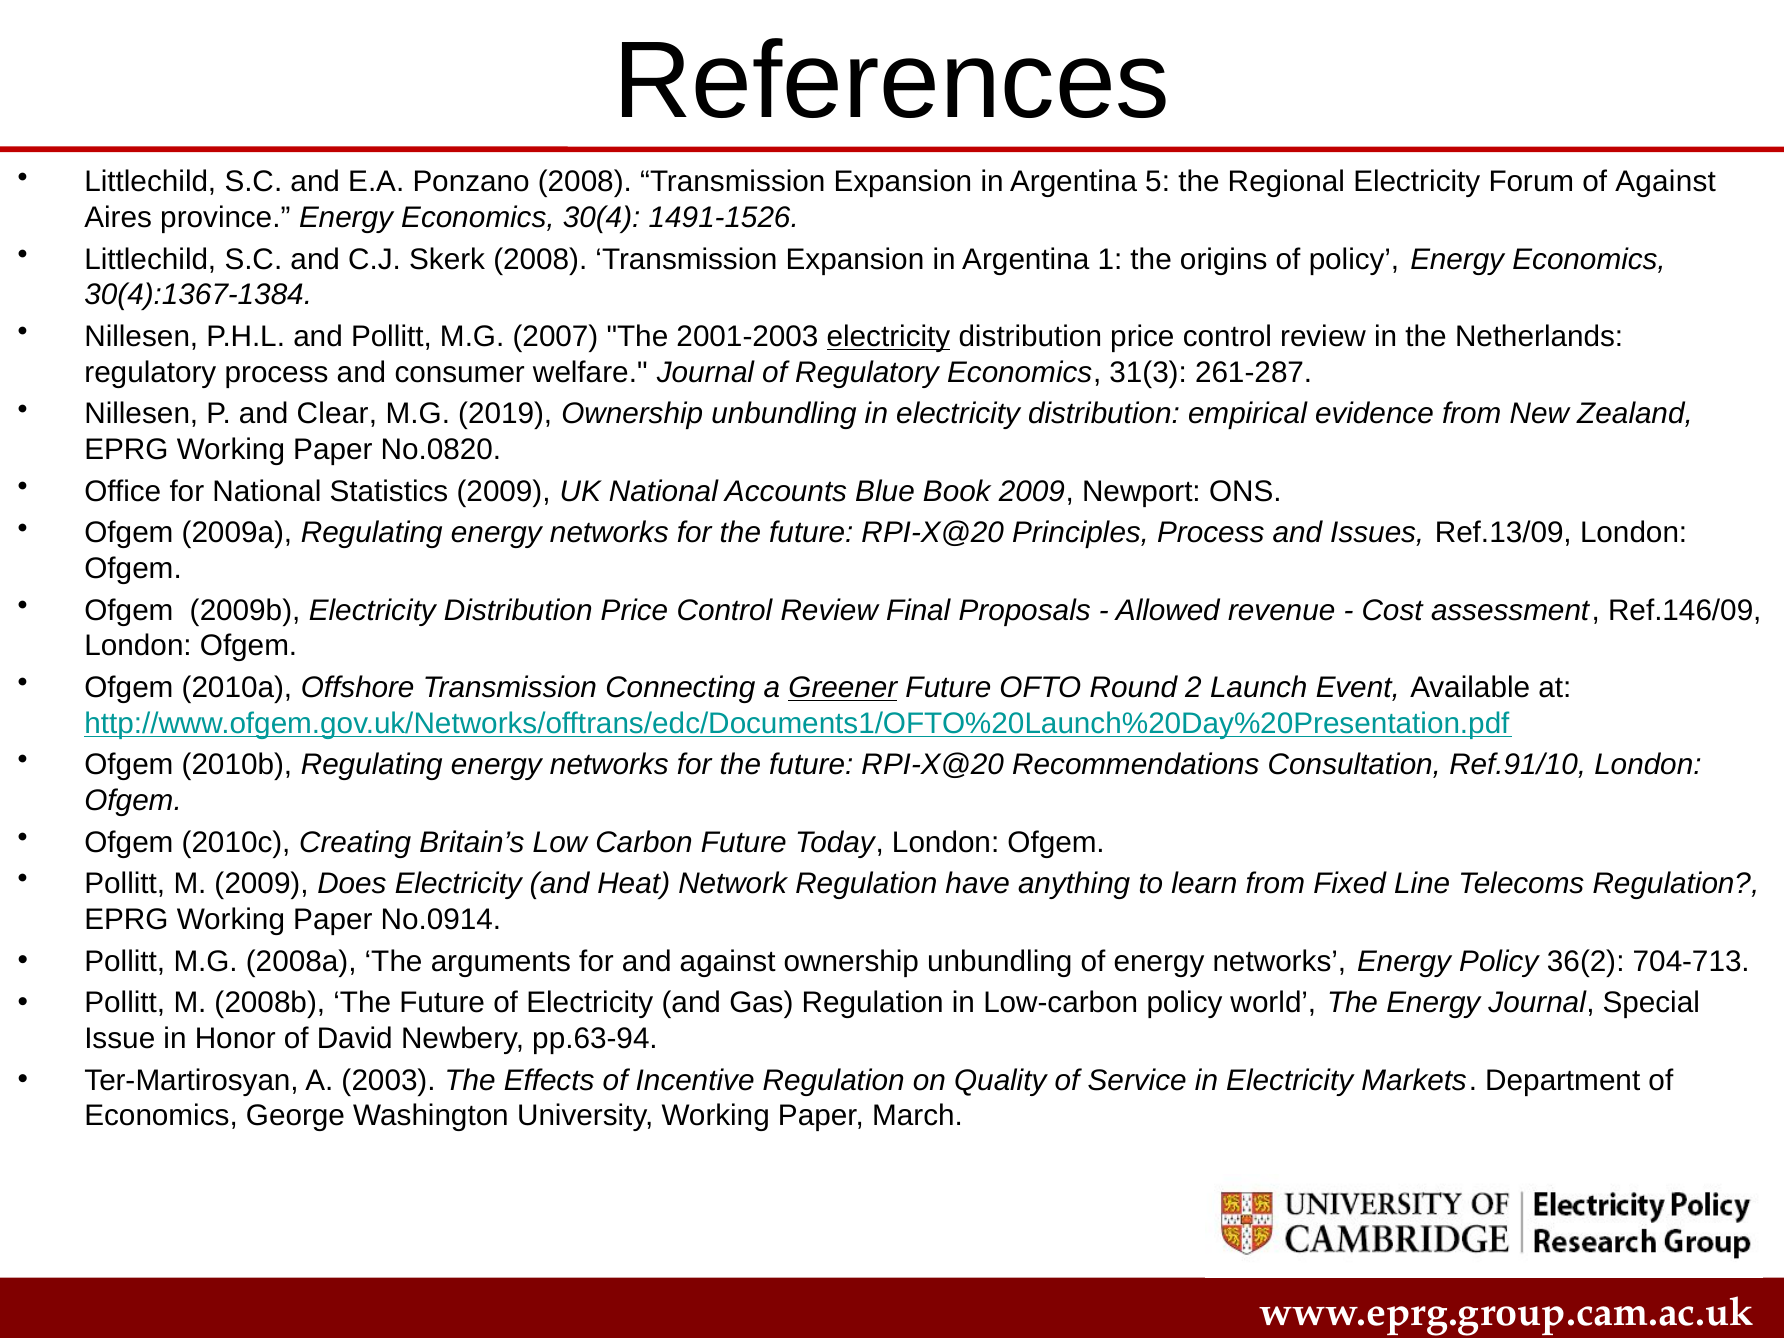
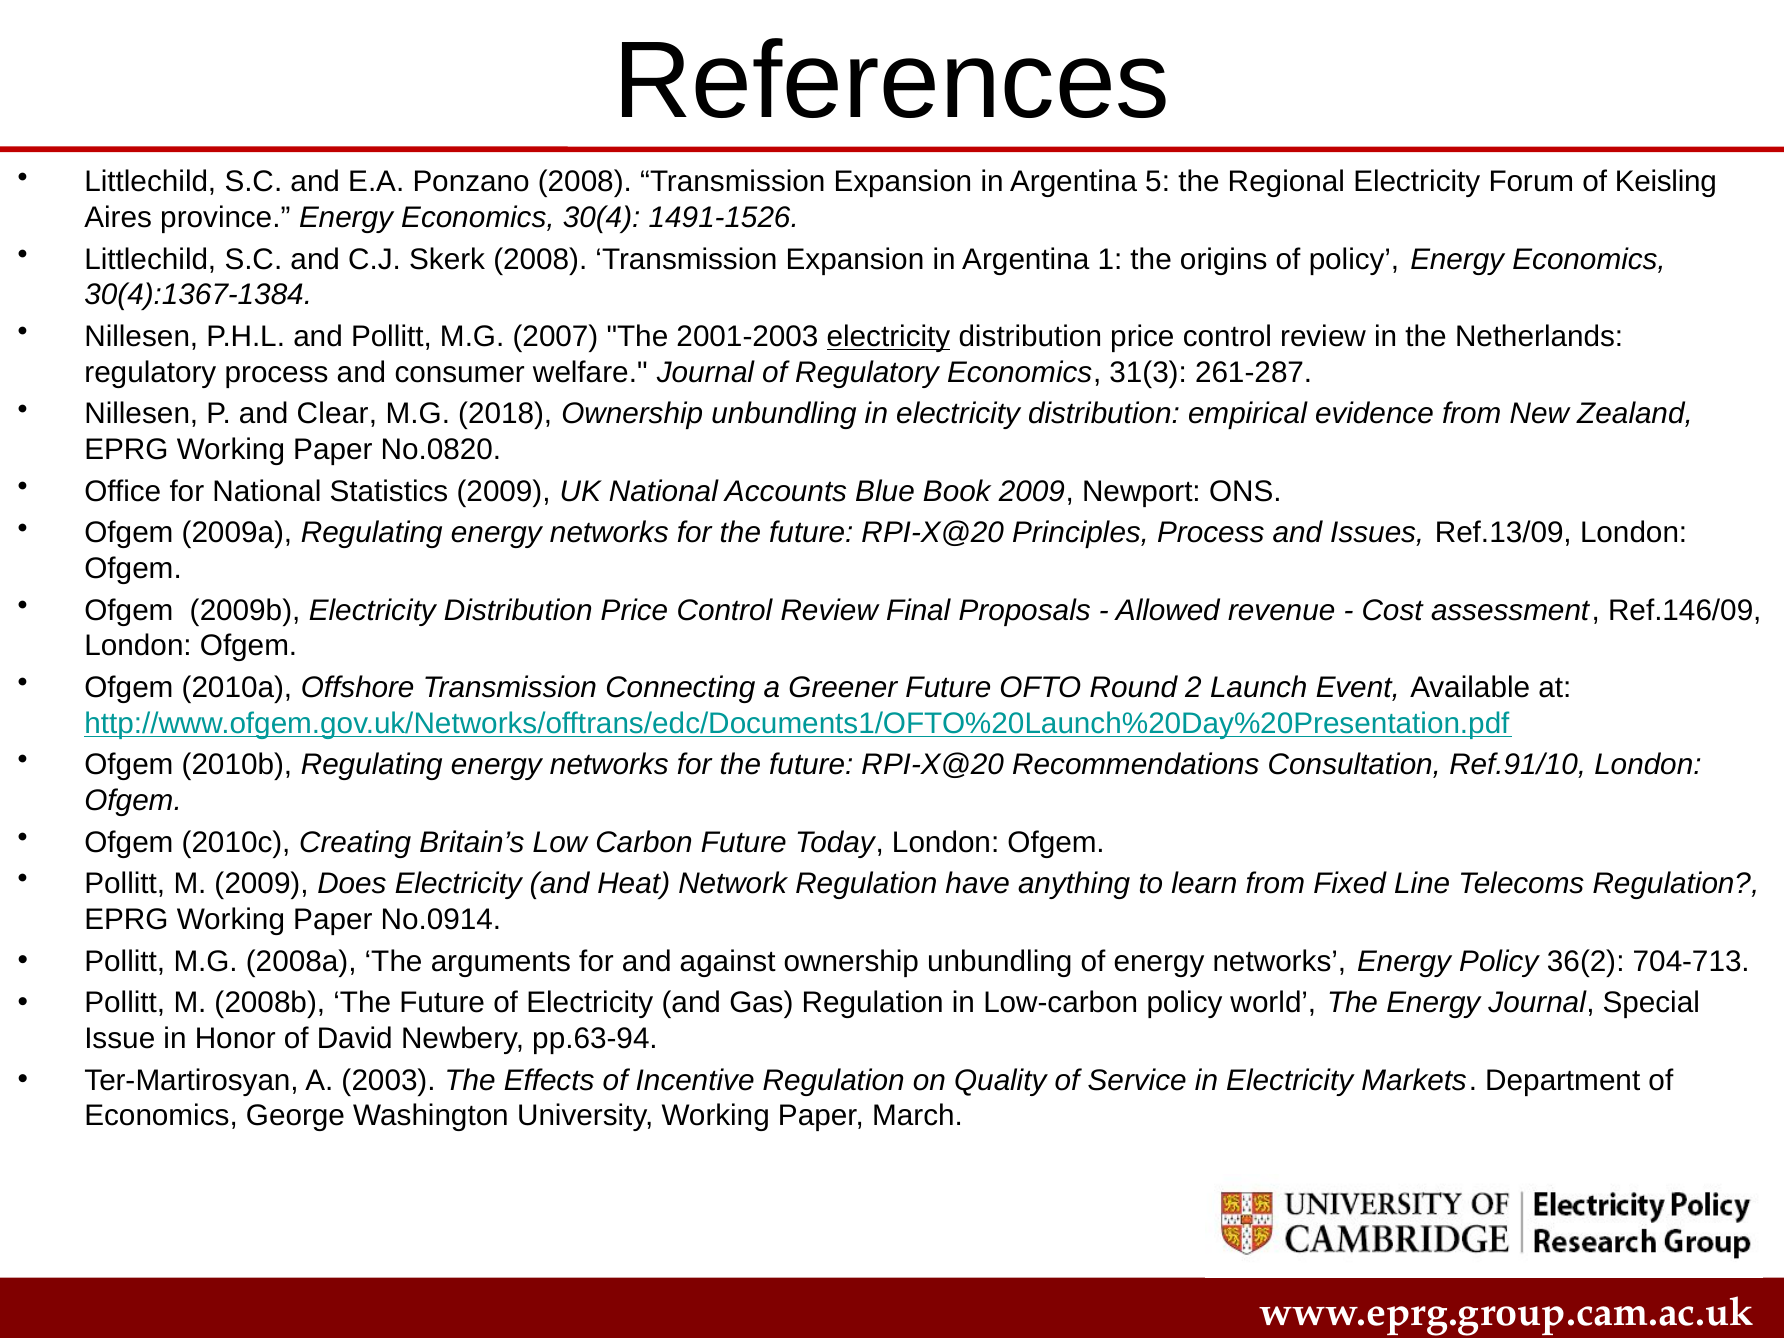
of Against: Against -> Keisling (1666, 182)
2019: 2019 -> 2018 (505, 414)
Greener underline: present -> none (843, 688)
